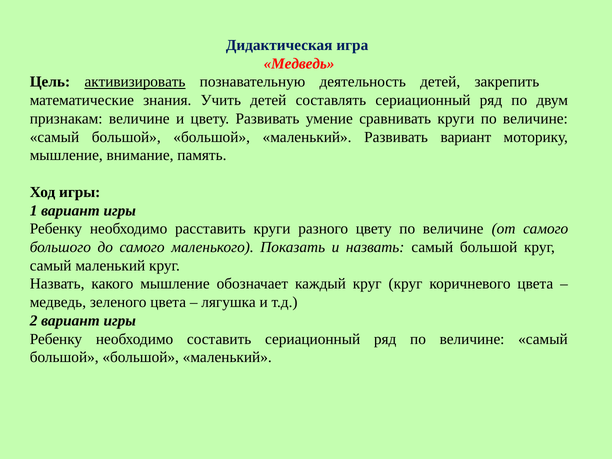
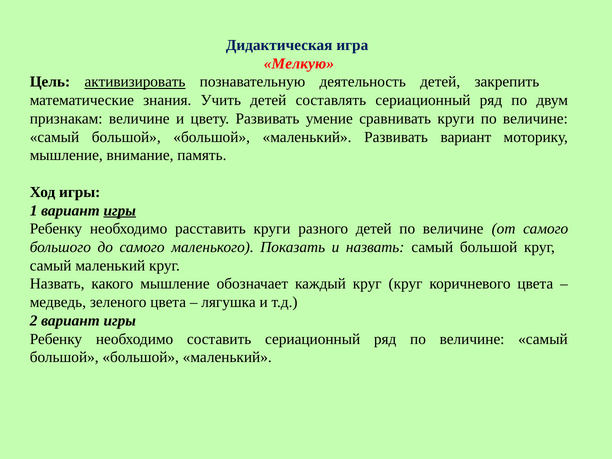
Медведь: Медведь -> Мелкую (299, 64)
игры underline: none -> present (120, 210)
разного цвету: цвету -> детей (374, 229)
